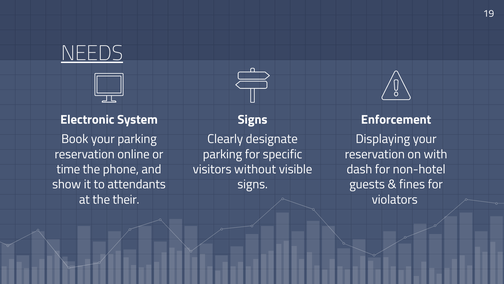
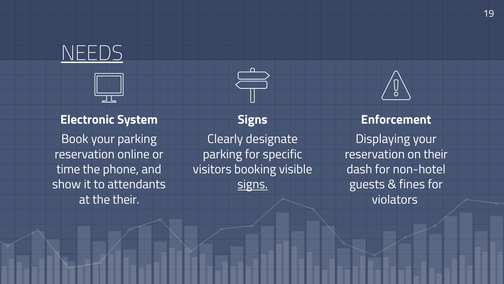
on with: with -> their (436, 154)
without: without -> booking (255, 169)
signs underline: none -> present (253, 184)
